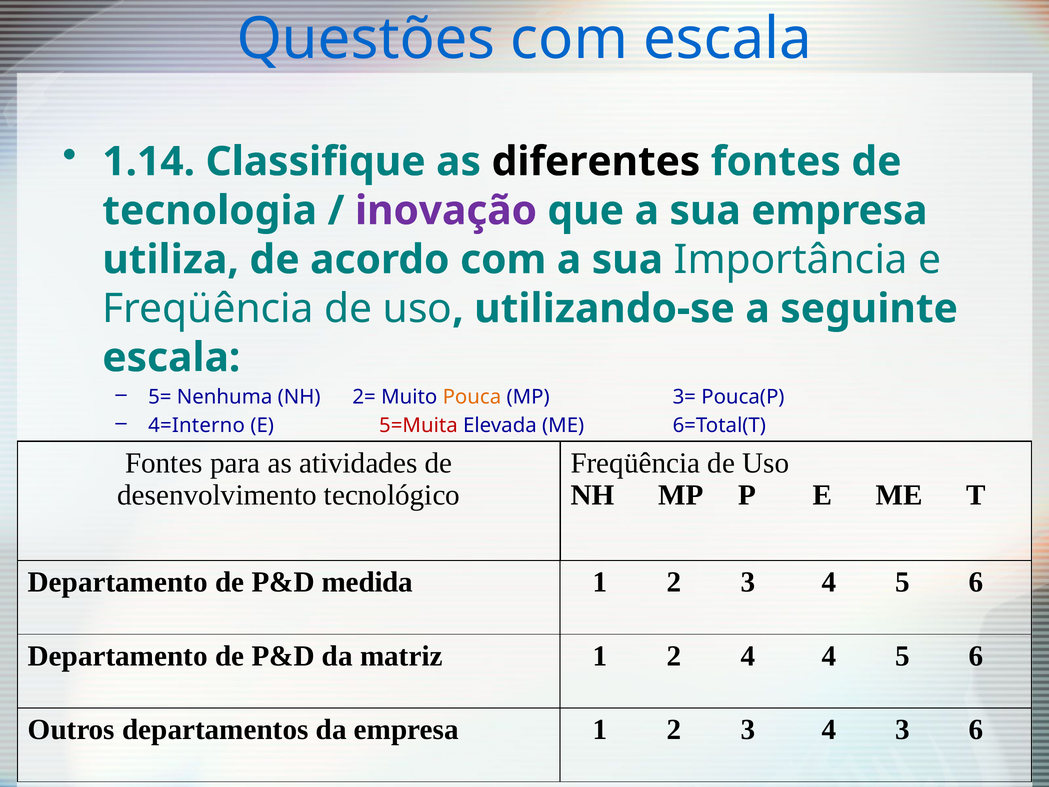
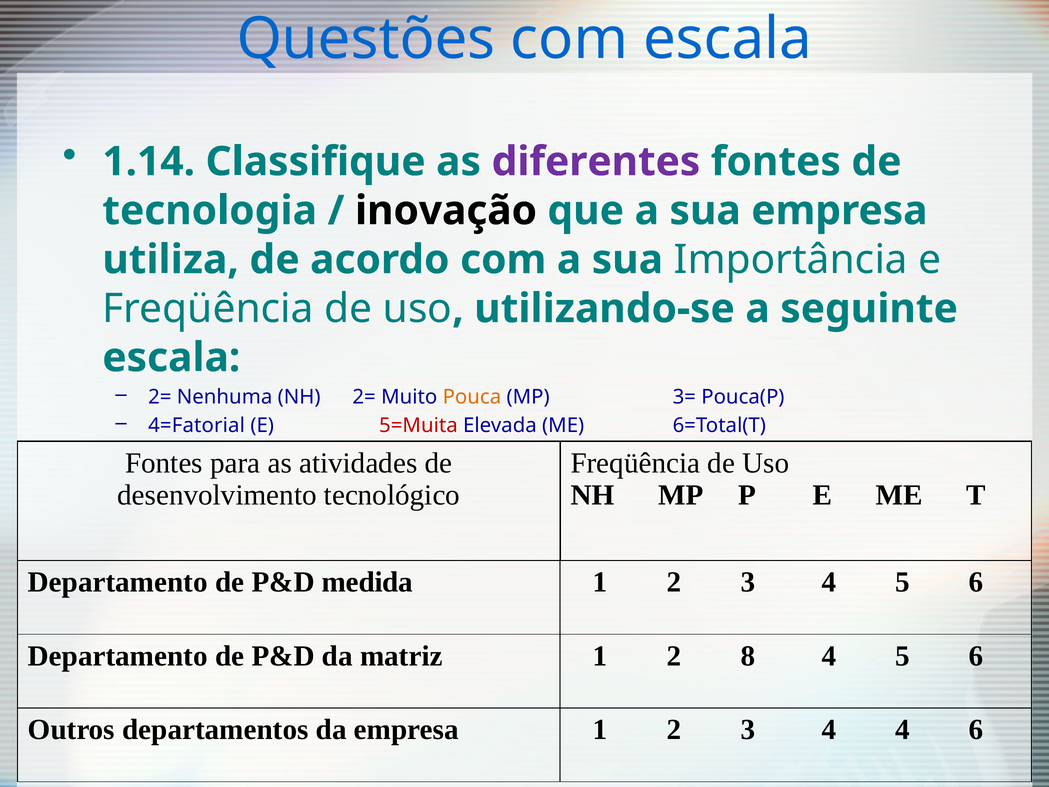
diferentes colour: black -> purple (596, 162)
inovação colour: purple -> black (446, 211)
5=: 5= -> 2= (160, 397)
4=Interno: 4=Interno -> 4=Fatorial (197, 426)
2 4: 4 -> 8 (748, 656)
4 3: 3 -> 4 (903, 729)
